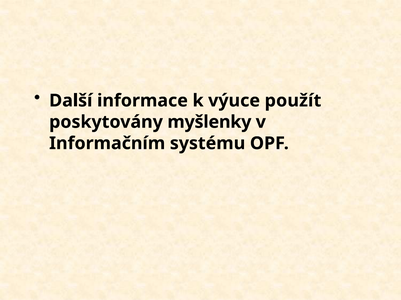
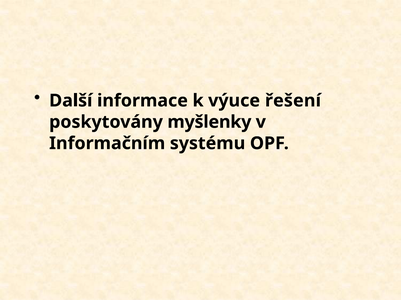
použít: použít -> řešení (293, 101)
